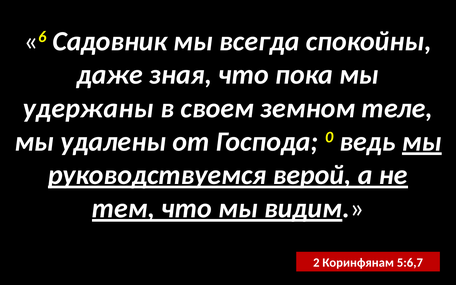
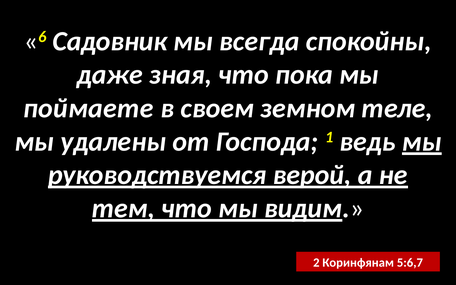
удержаны: удержаны -> поймаете (88, 108)
0: 0 -> 1 (329, 137)
